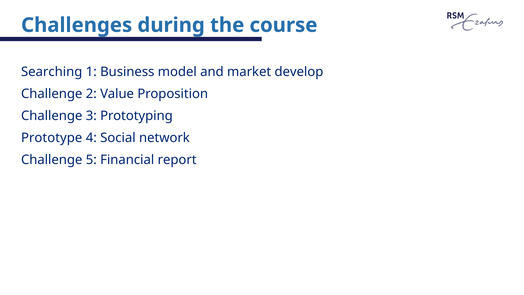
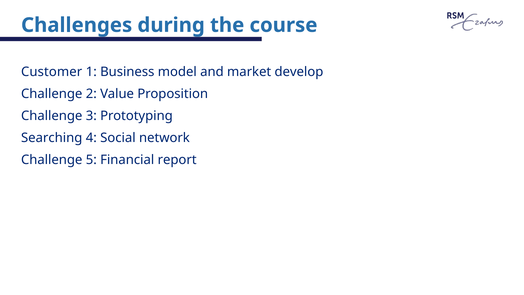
Searching: Searching -> Customer (52, 72)
Prototype: Prototype -> Searching (52, 138)
